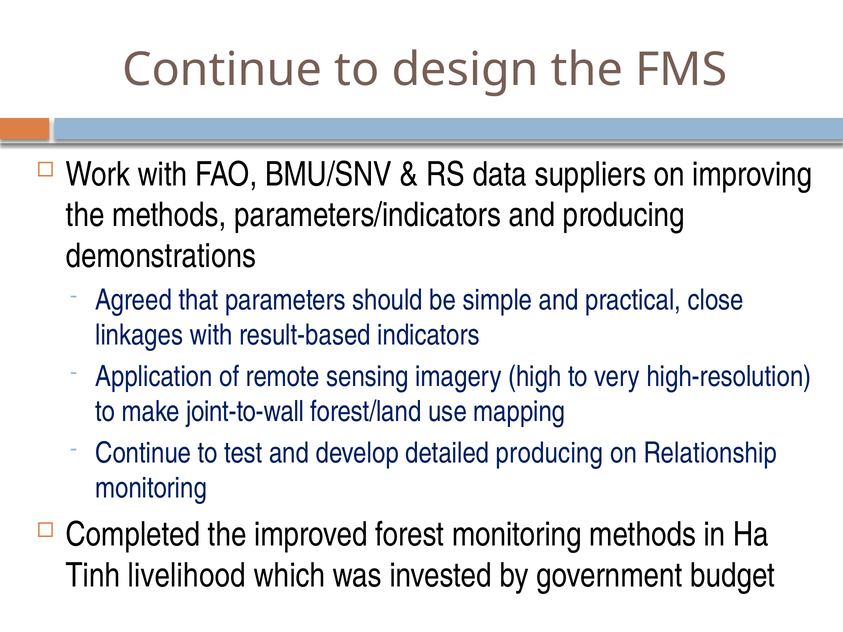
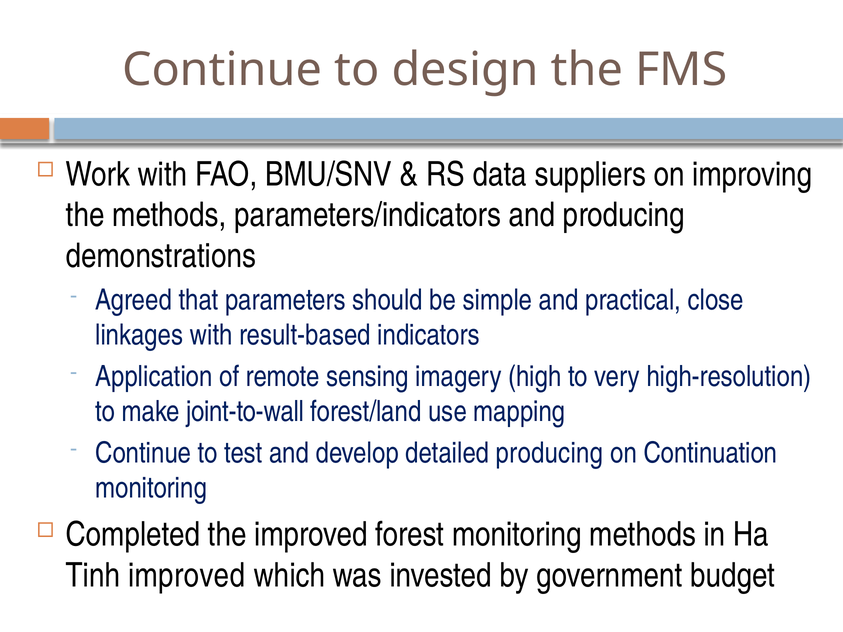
Relationship: Relationship -> Continuation (710, 453)
Tinh livelihood: livelihood -> improved (187, 576)
